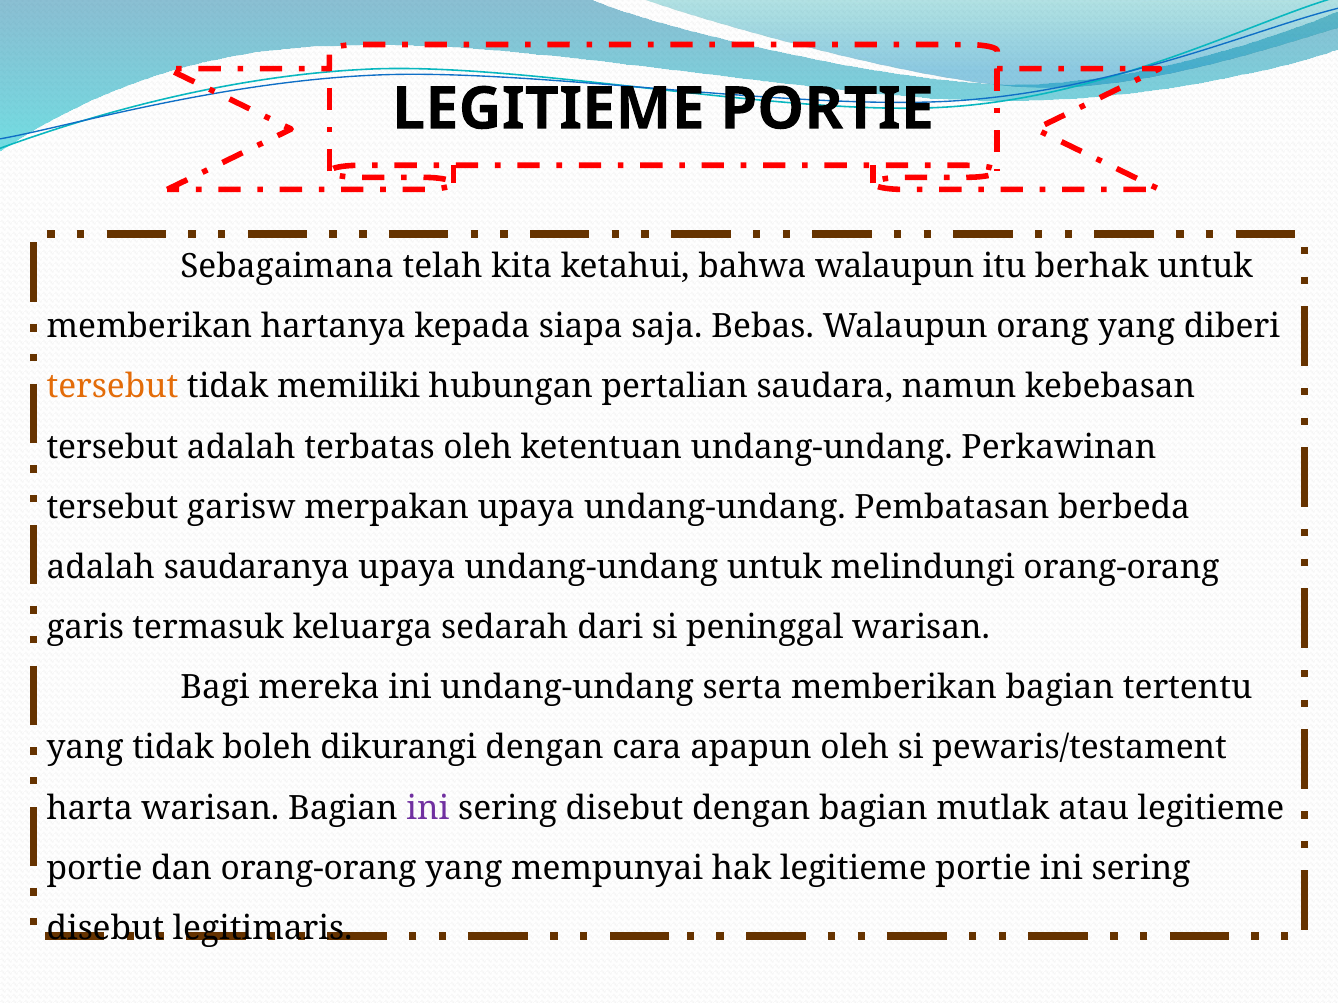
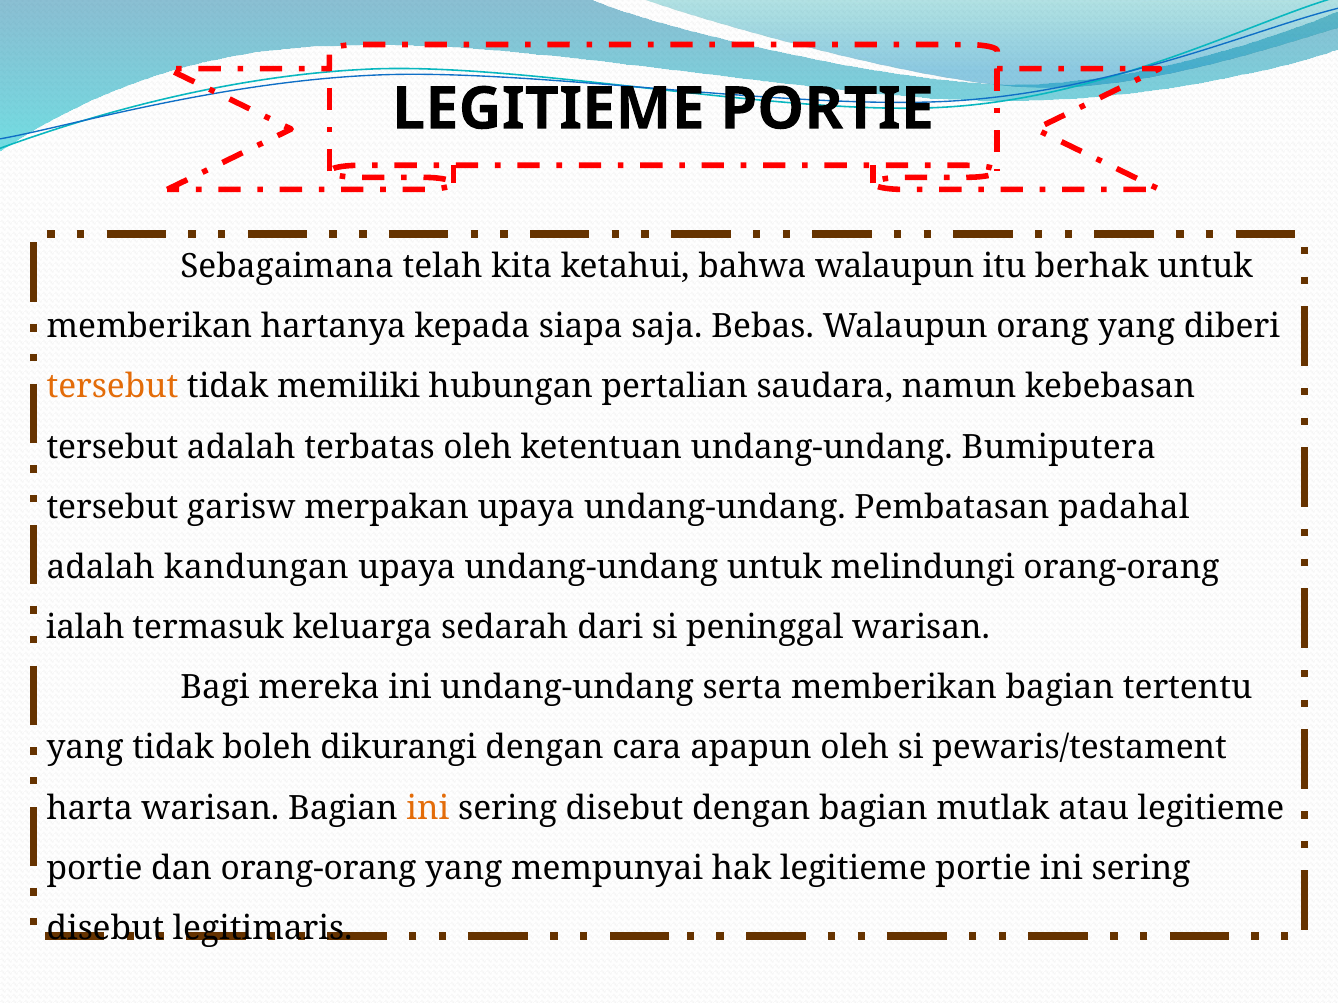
Perkawinan: Perkawinan -> Bumiputera (1059, 447)
berbeda: berbeda -> padahal (1124, 507)
saudaranya: saudaranya -> kandungan (256, 568)
garis: garis -> ialah (85, 628)
ini colour: purple -> orange (428, 808)
